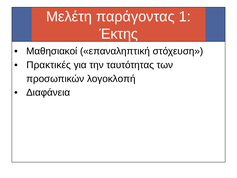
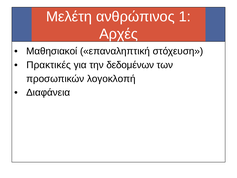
παράγοντας: παράγοντας -> ανθρώπινος (135, 17)
Έκτης: Έκτης -> Αρχές (119, 34)
ταυτότητας: ταυτότητας -> δεδομένων (130, 65)
